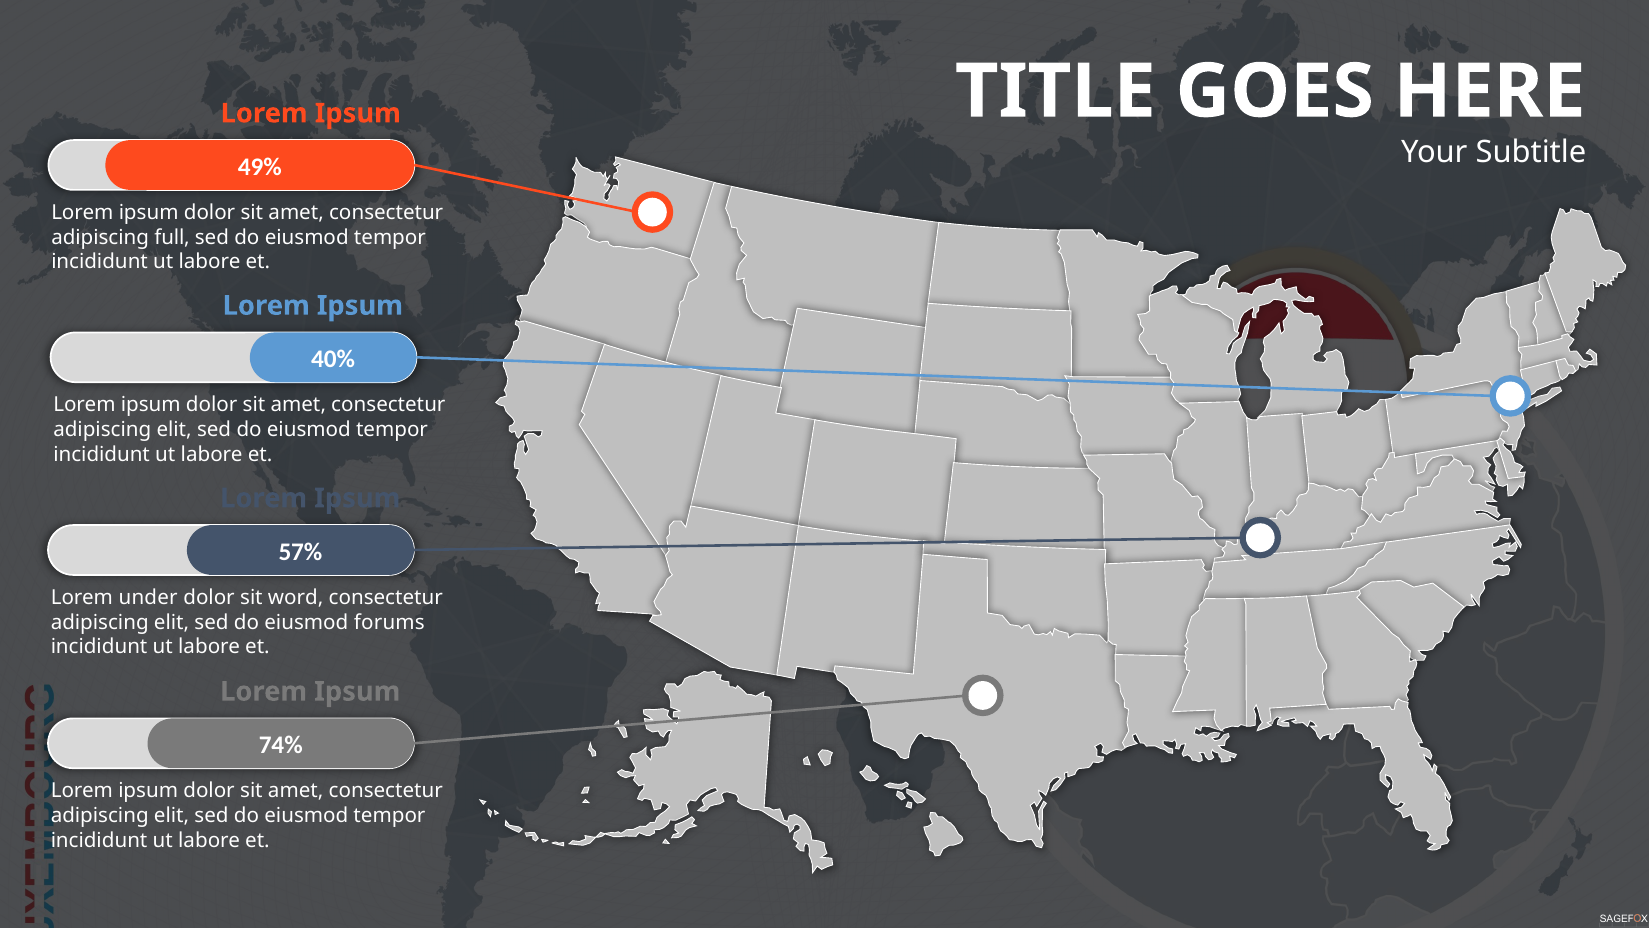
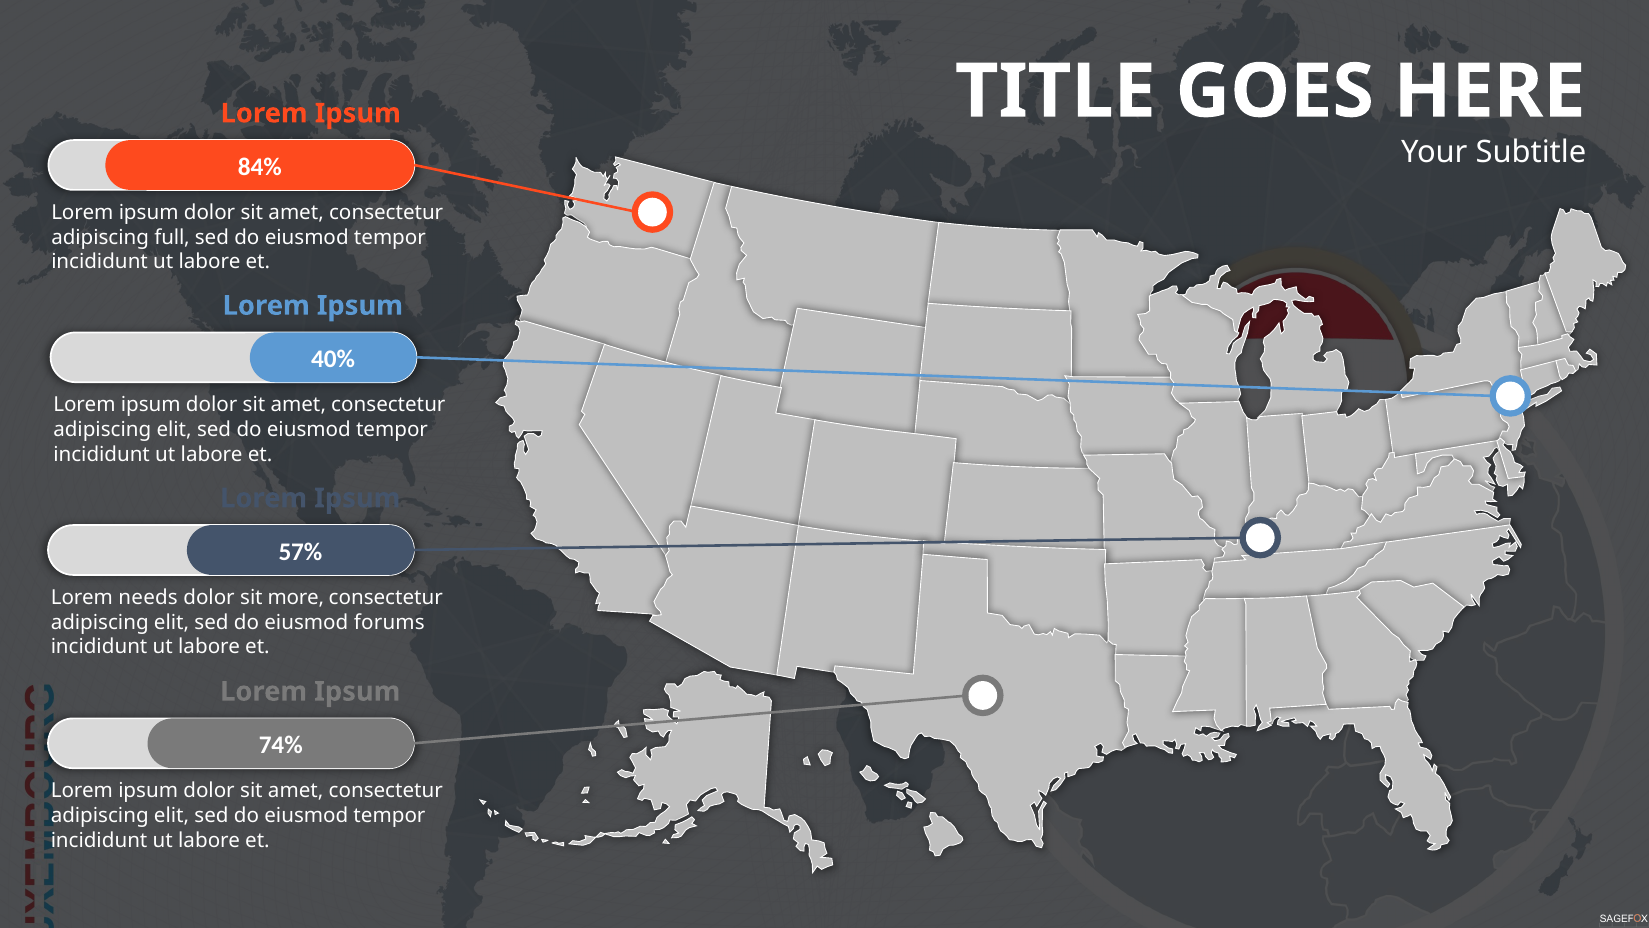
49%: 49% -> 84% (260, 167)
under: under -> needs (148, 597)
word: word -> more (296, 597)
